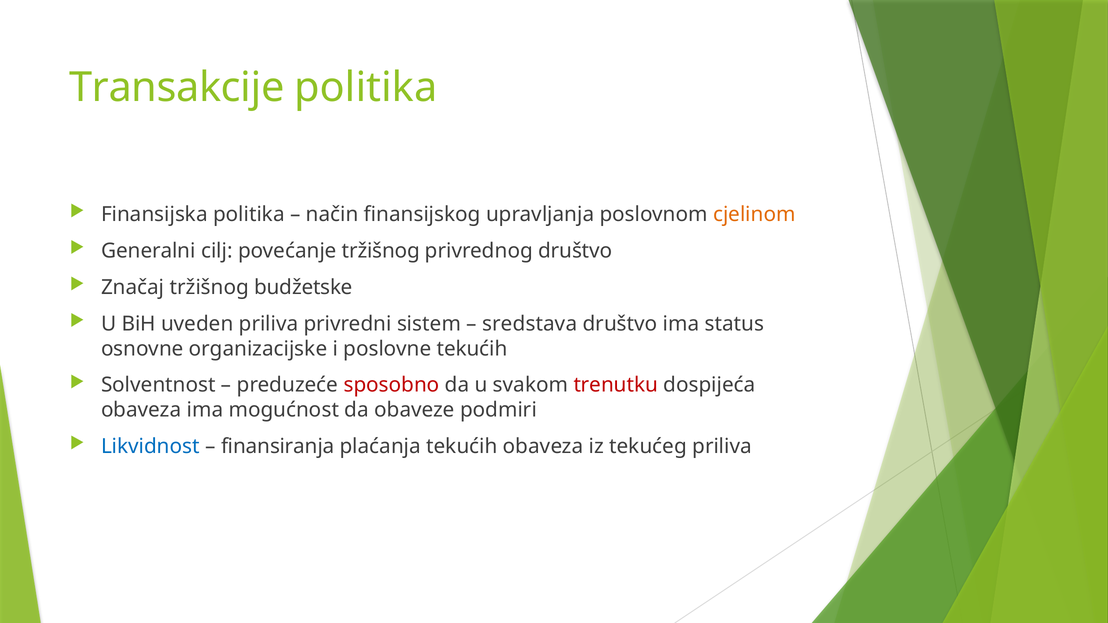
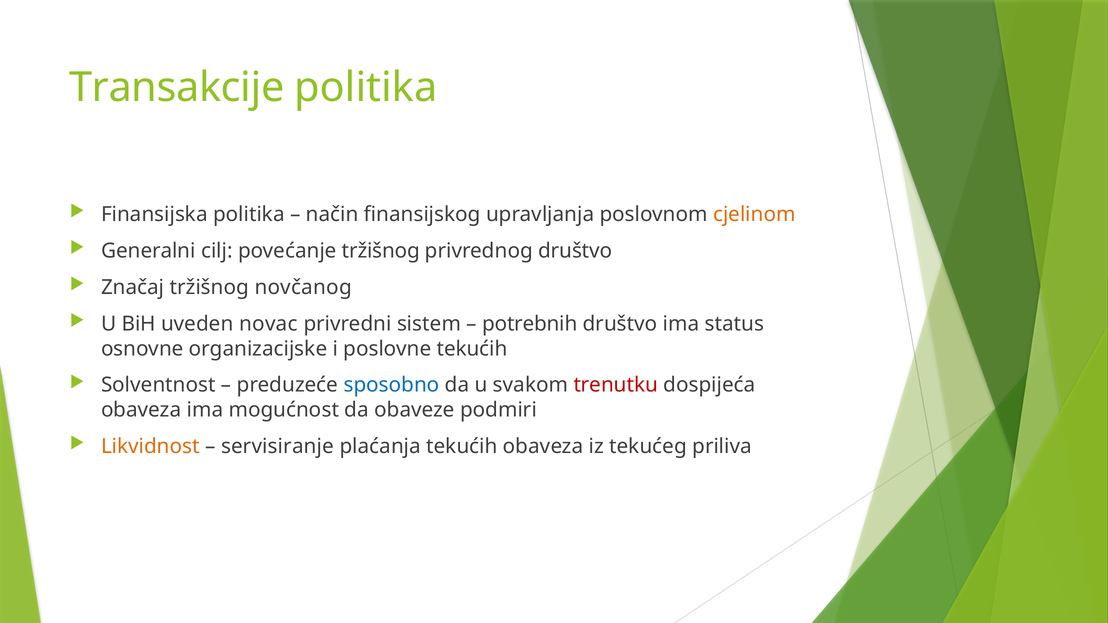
budžetske: budžetske -> novčanog (303, 287)
uveden priliva: priliva -> novac (268, 324)
sredstava: sredstava -> potrebnih (530, 324)
sposobno colour: red -> blue (392, 385)
Likvidnost colour: blue -> orange (150, 447)
finansiranja: finansiranja -> servisiranje (278, 447)
